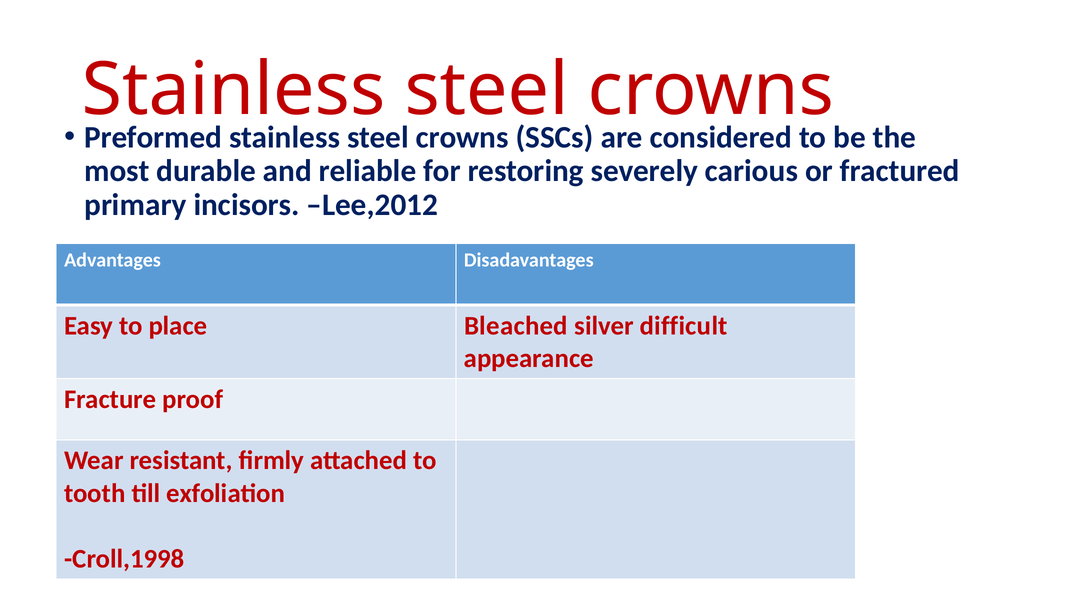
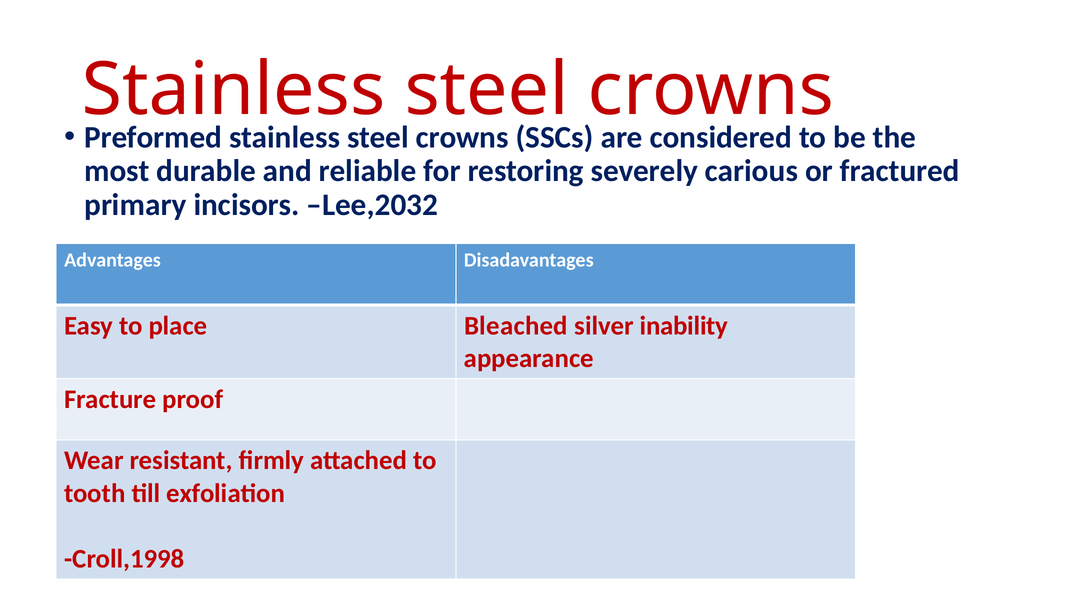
Lee,2012: Lee,2012 -> Lee,2032 (372, 205)
difficult: difficult -> inability (684, 326)
